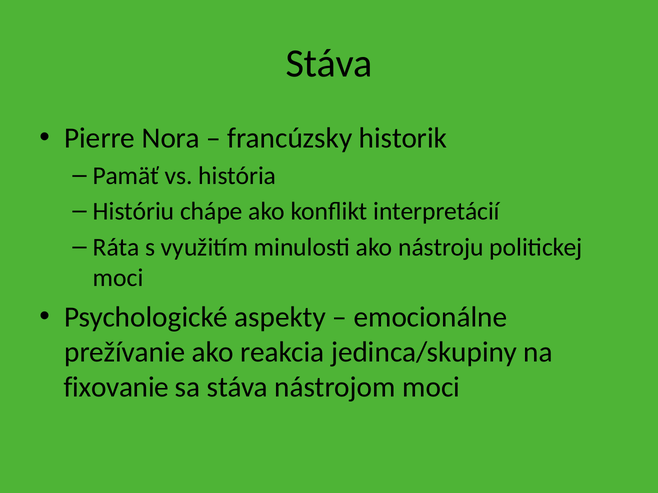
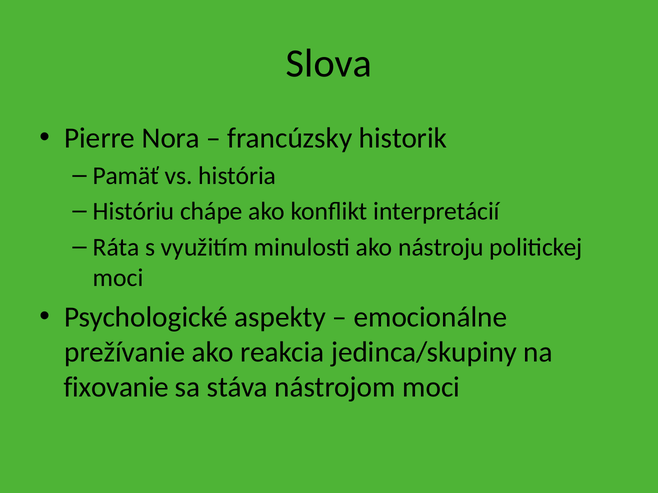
Stáva: Stáva -> Slova (329, 64)
